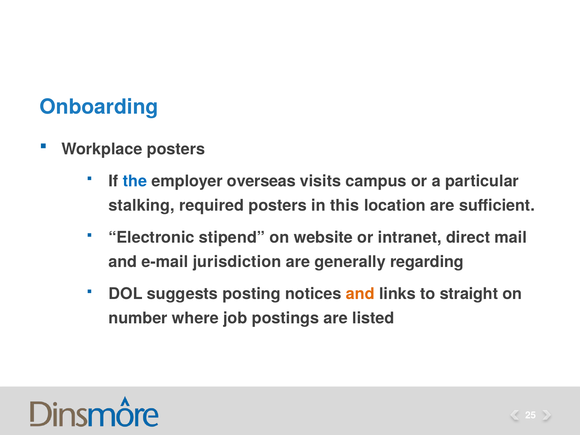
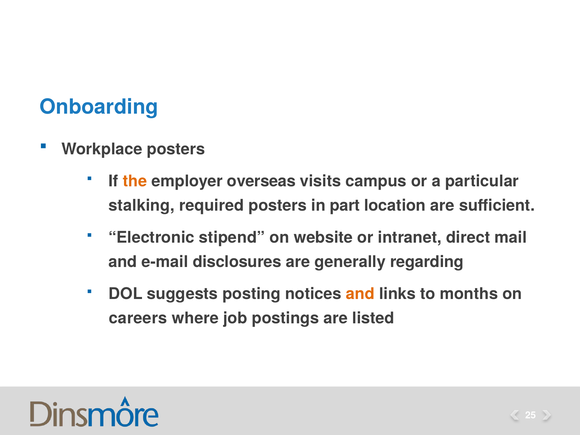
the colour: blue -> orange (135, 181)
this: this -> part (345, 205)
jurisdiction: jurisdiction -> disclosures (237, 262)
straight: straight -> months (469, 294)
number: number -> careers (138, 318)
